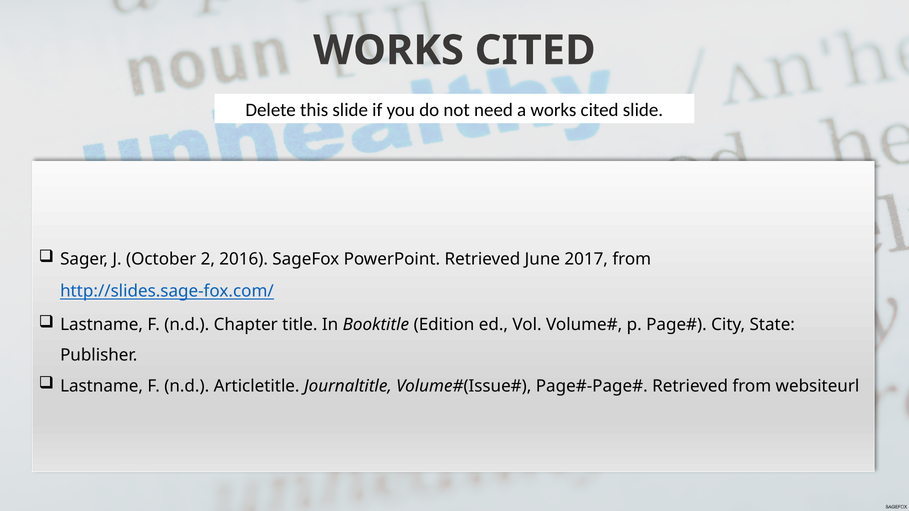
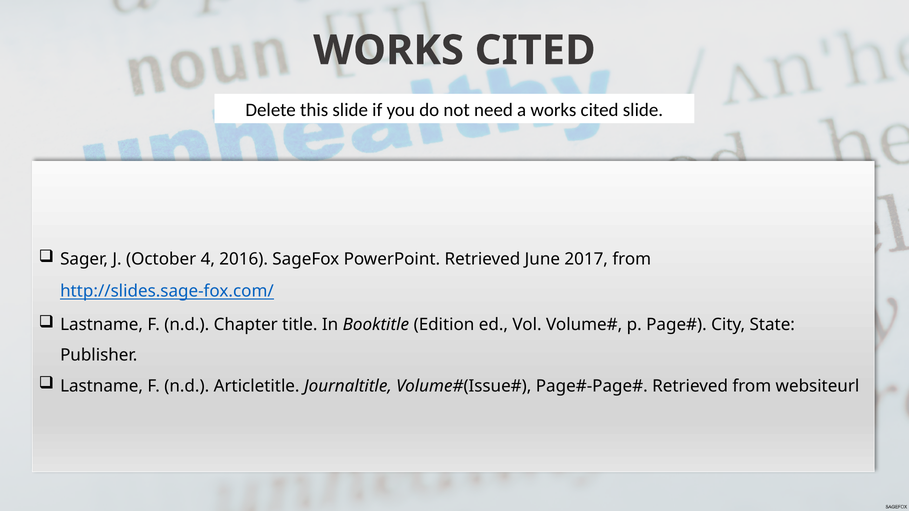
2: 2 -> 4 (208, 259)
